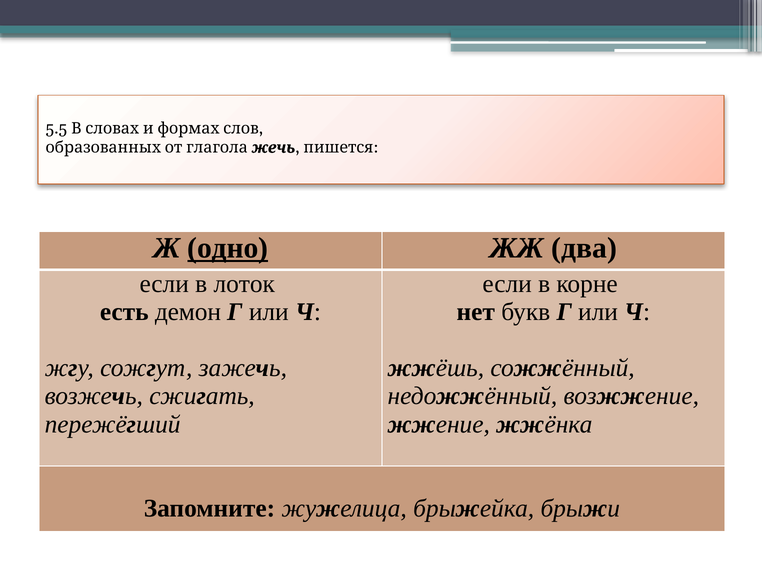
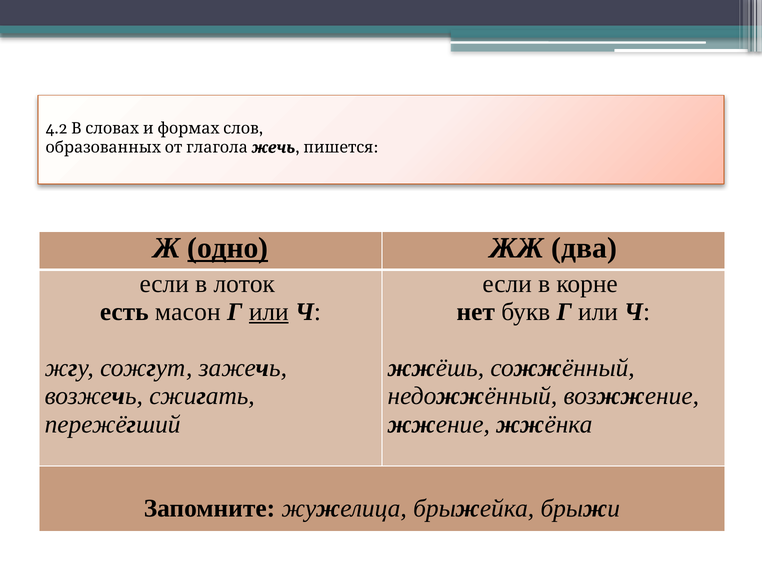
5.5: 5.5 -> 4.2 (57, 129)
демон: демон -> масон (188, 312)
или underline: none -> present (269, 312)
